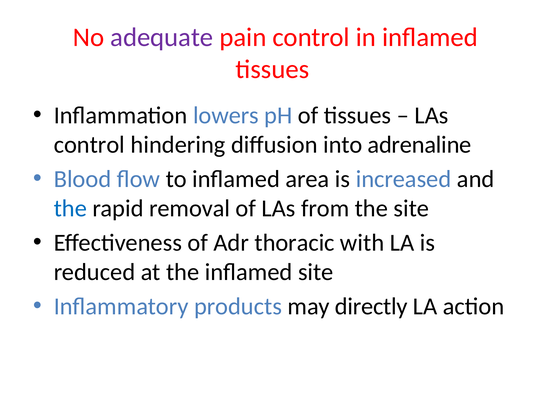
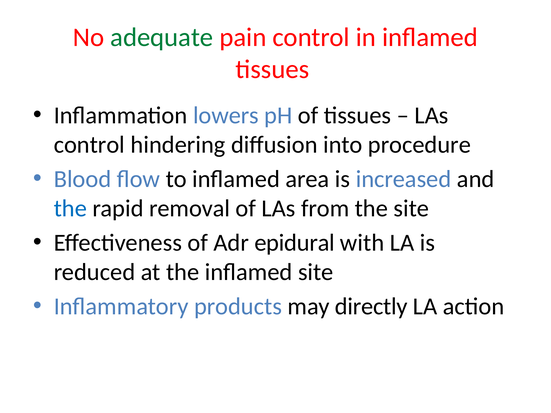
adequate colour: purple -> green (162, 37)
adrenaline: adrenaline -> procedure (419, 145)
thoracic: thoracic -> epidural (295, 243)
